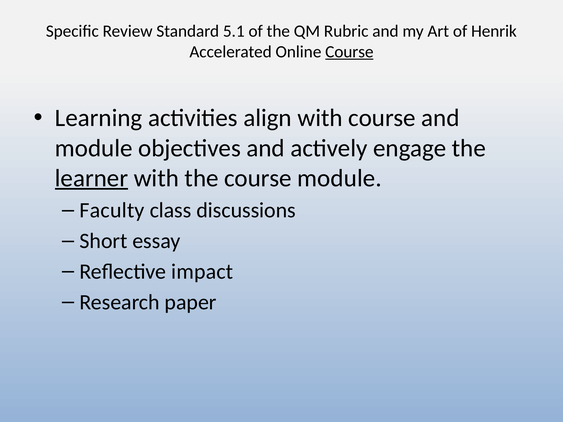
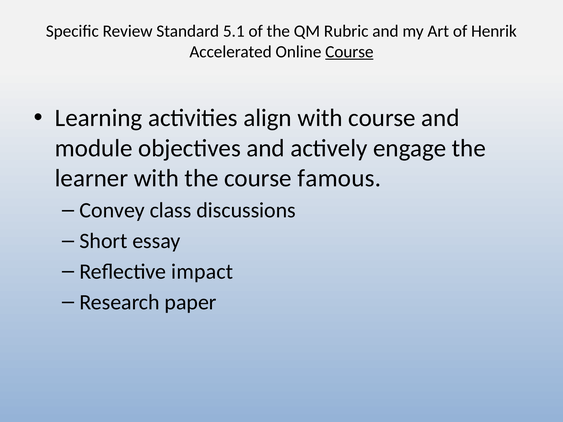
learner underline: present -> none (91, 178)
course module: module -> famous (339, 178)
Faculty: Faculty -> Convey (112, 211)
